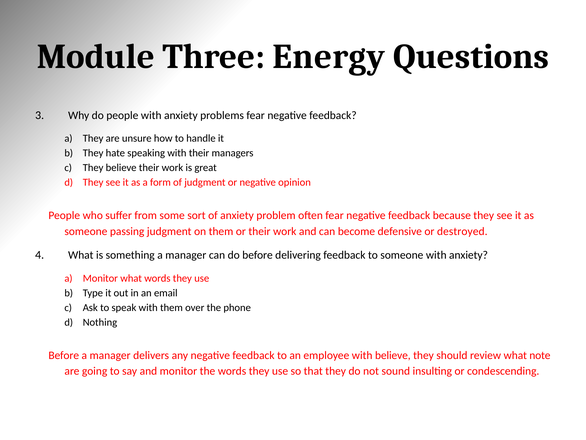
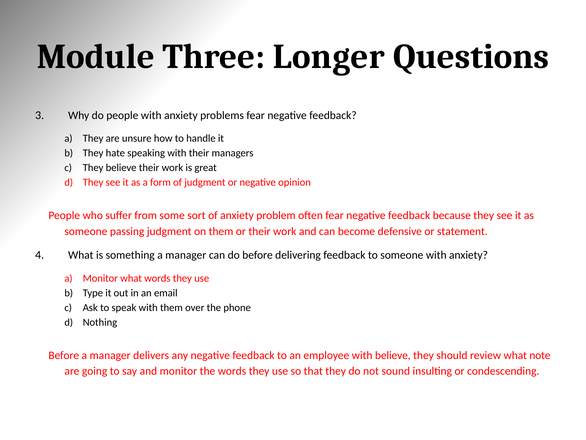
Energy: Energy -> Longer (329, 57)
destroyed: destroyed -> statement (462, 231)
